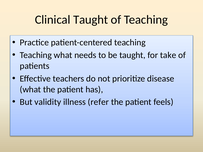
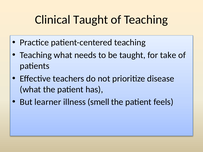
validity: validity -> learner (48, 102)
refer: refer -> smell (98, 102)
